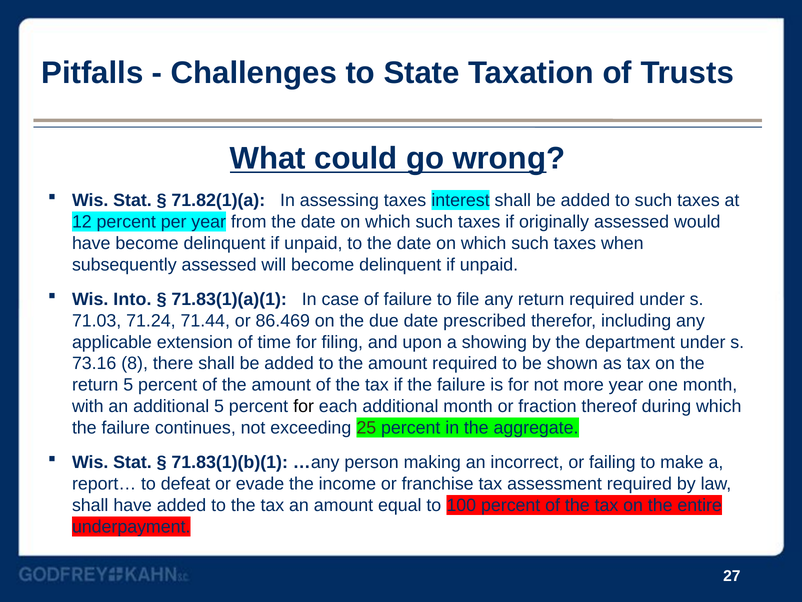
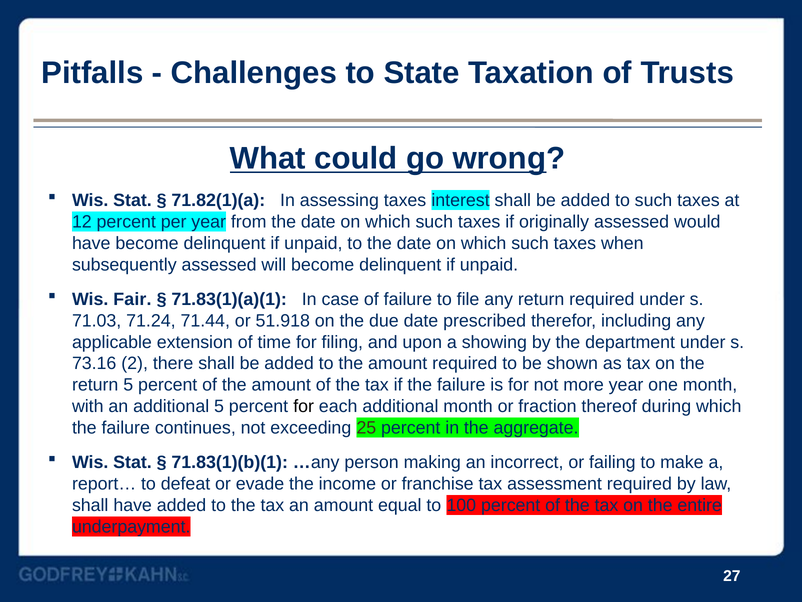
Into: Into -> Fair (132, 299)
86.469: 86.469 -> 51.918 (283, 321)
8: 8 -> 2 (135, 363)
